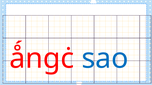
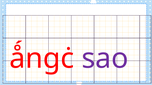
sao colour: blue -> purple (105, 59)
